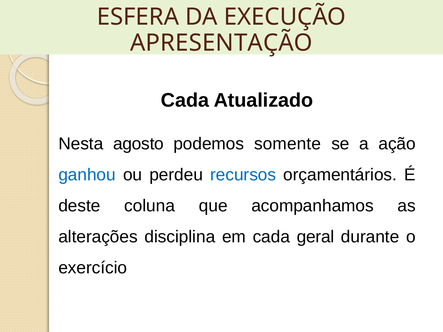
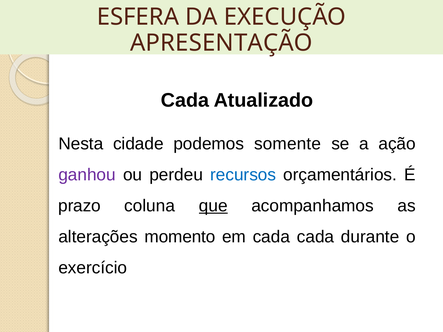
agosto: agosto -> cidade (138, 144)
ganhou colour: blue -> purple (87, 175)
deste: deste -> prazo (80, 206)
que underline: none -> present (213, 206)
disciplina: disciplina -> momento (180, 237)
cada geral: geral -> cada (316, 237)
